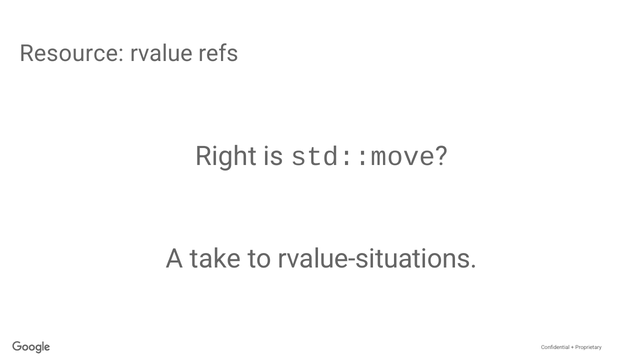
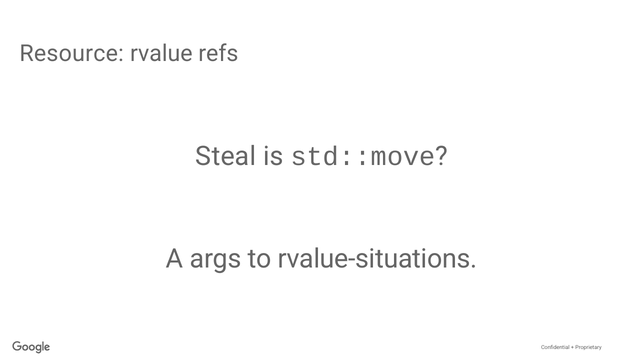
Right: Right -> Steal (226, 156)
take: take -> args (216, 259)
